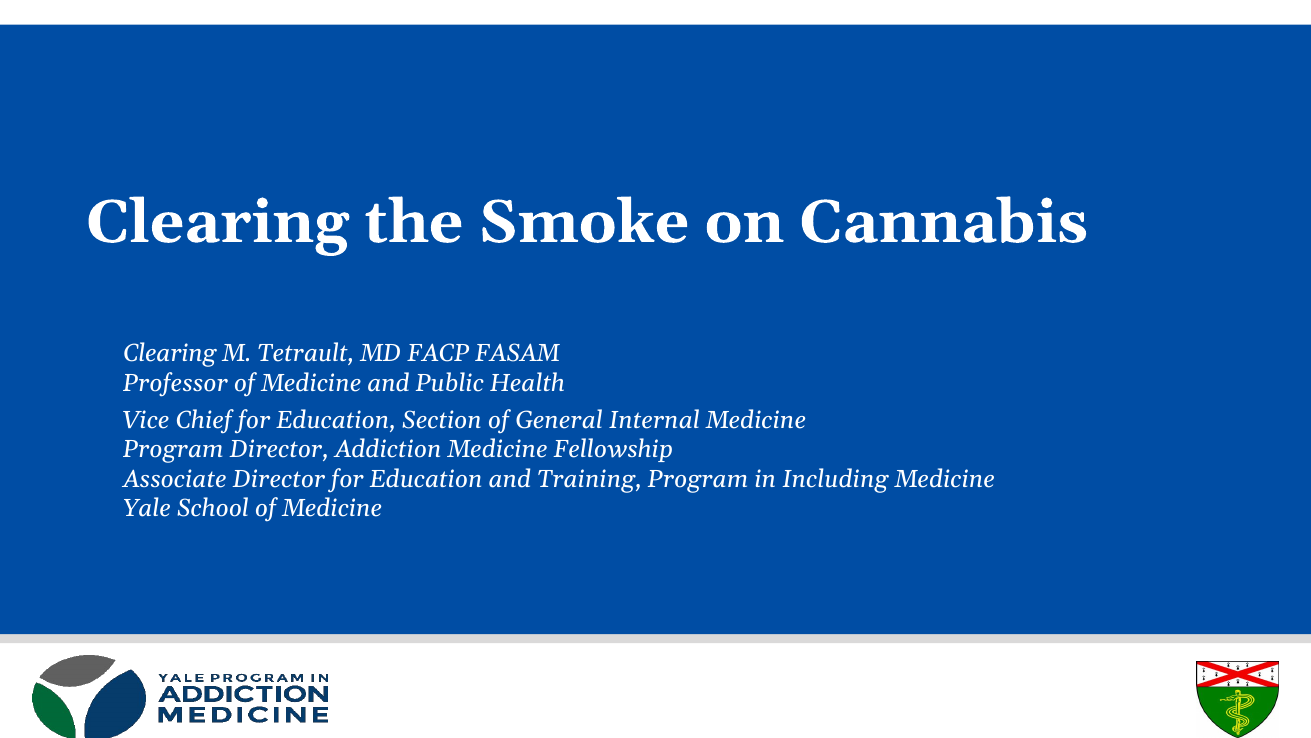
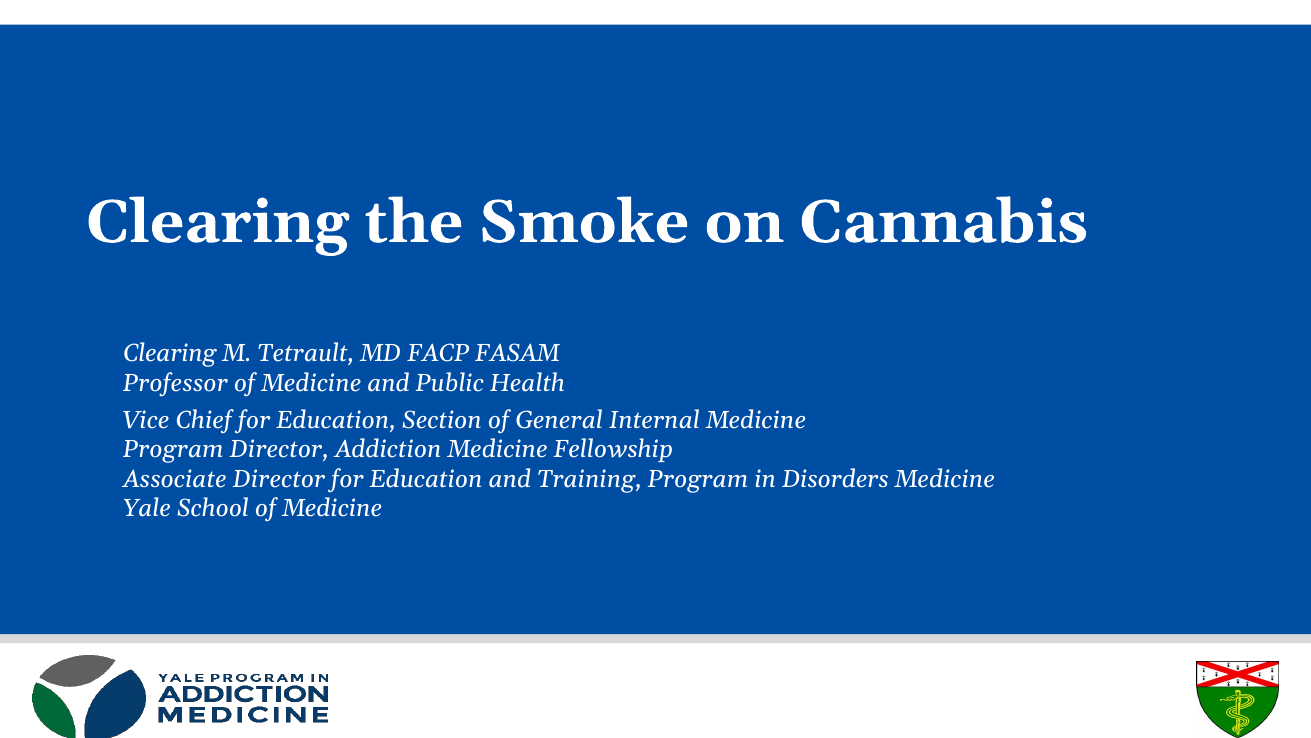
Including: Including -> Disorders (835, 479)
